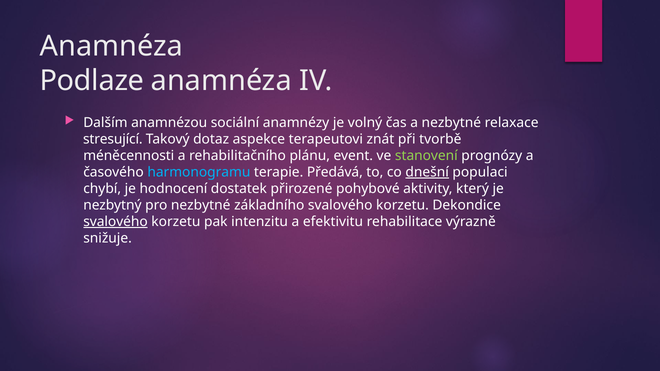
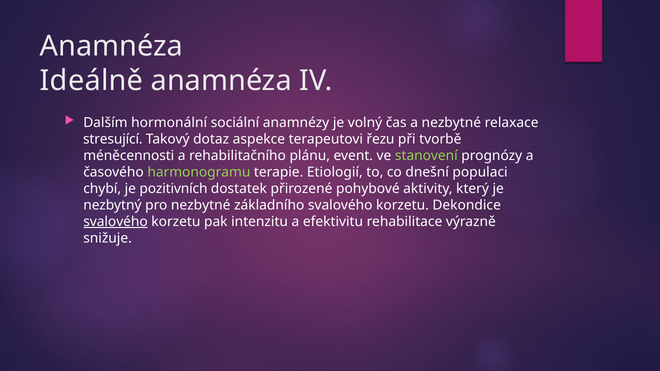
Podlaze: Podlaze -> Ideálně (92, 81)
anamnézou: anamnézou -> hormonální (169, 123)
znát: znát -> řezu (380, 139)
harmonogramu colour: light blue -> light green (199, 172)
Předává: Předává -> Etiologií (335, 172)
dnešní underline: present -> none (427, 172)
hodnocení: hodnocení -> pozitivních (173, 189)
